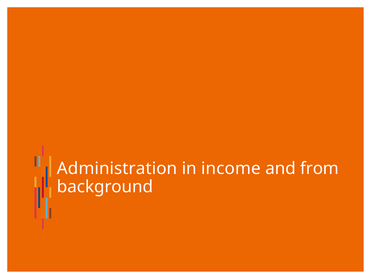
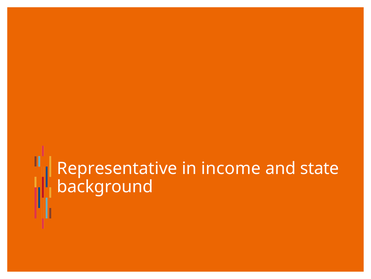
Administration: Administration -> Representative (117, 168)
from: from -> state (320, 168)
